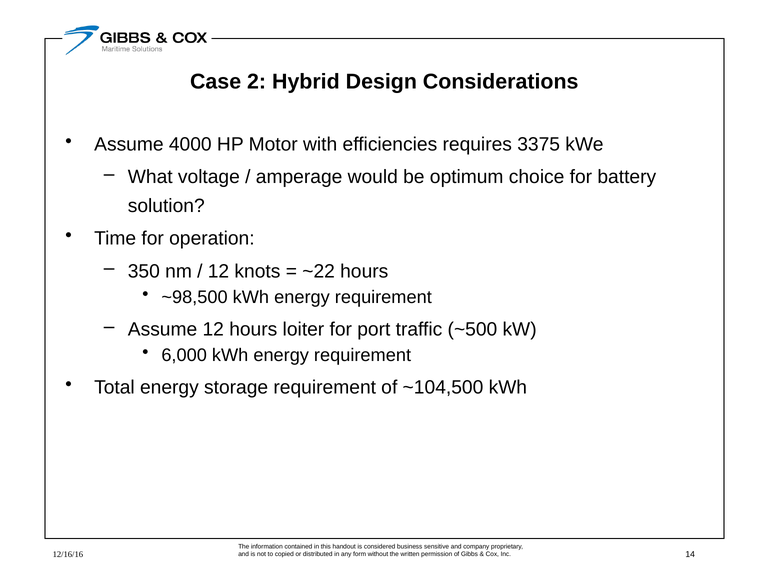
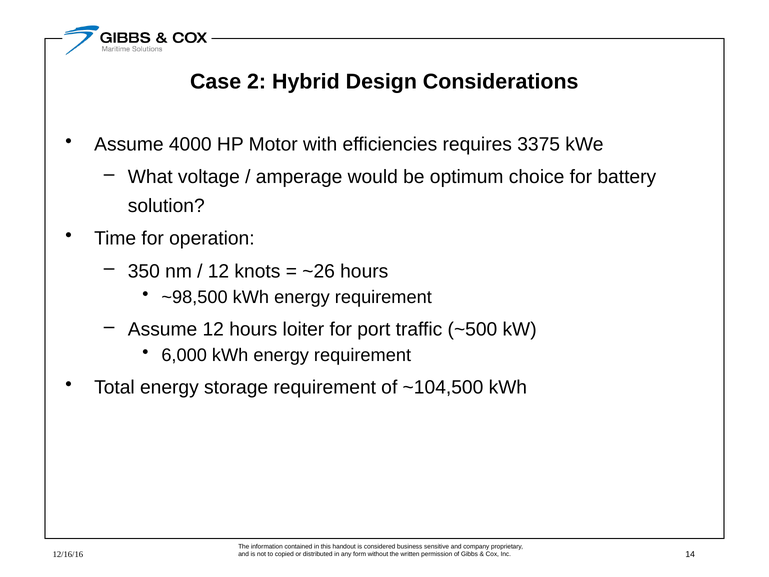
~22: ~22 -> ~26 (319, 271)
